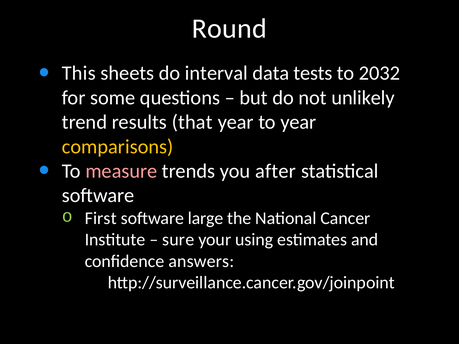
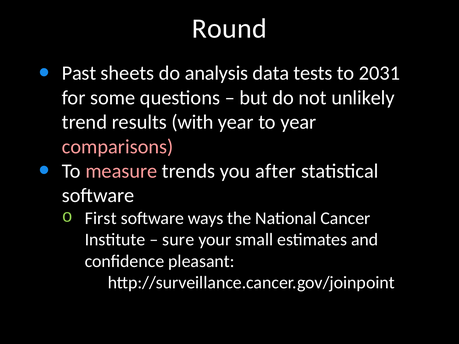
This: This -> Past (79, 73)
interval: interval -> analysis (217, 73)
2032: 2032 -> 2031 (380, 73)
that: that -> with (192, 122)
comparisons colour: yellow -> pink (118, 147)
large: large -> ways (206, 218)
using: using -> small (254, 240)
answers: answers -> pleasant (201, 261)
